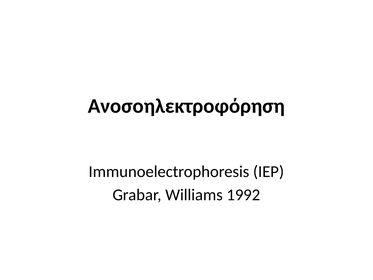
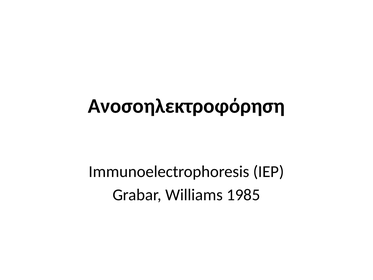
1992: 1992 -> 1985 (243, 195)
